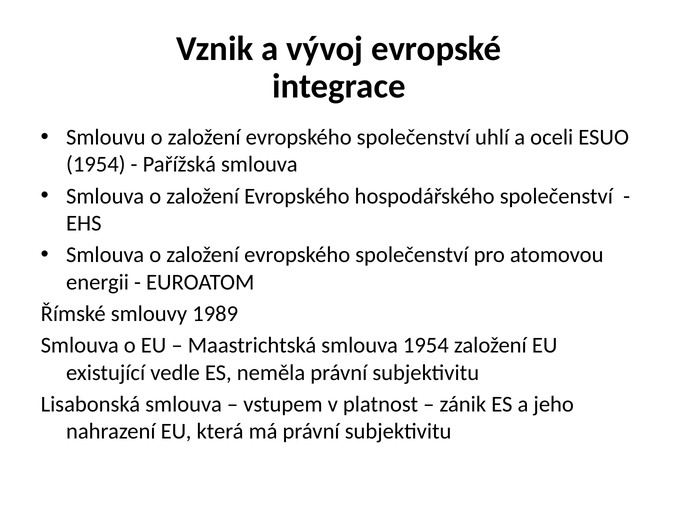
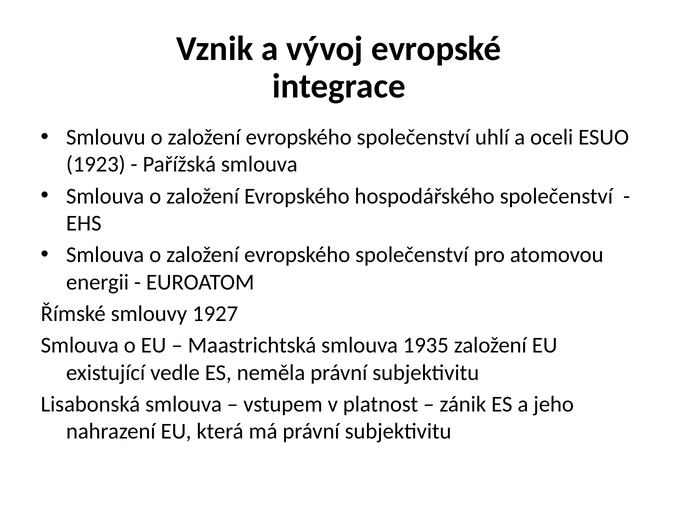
1954: 1954 -> 1923 (96, 164)
1989: 1989 -> 1927 (215, 313)
smlouva 1954: 1954 -> 1935 (426, 345)
